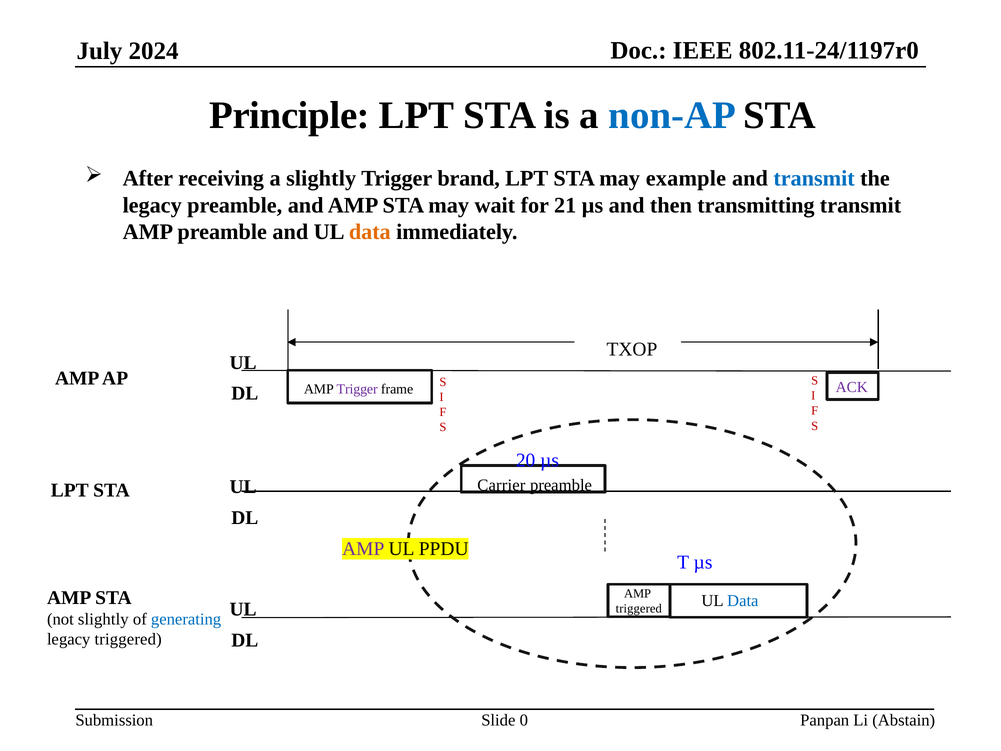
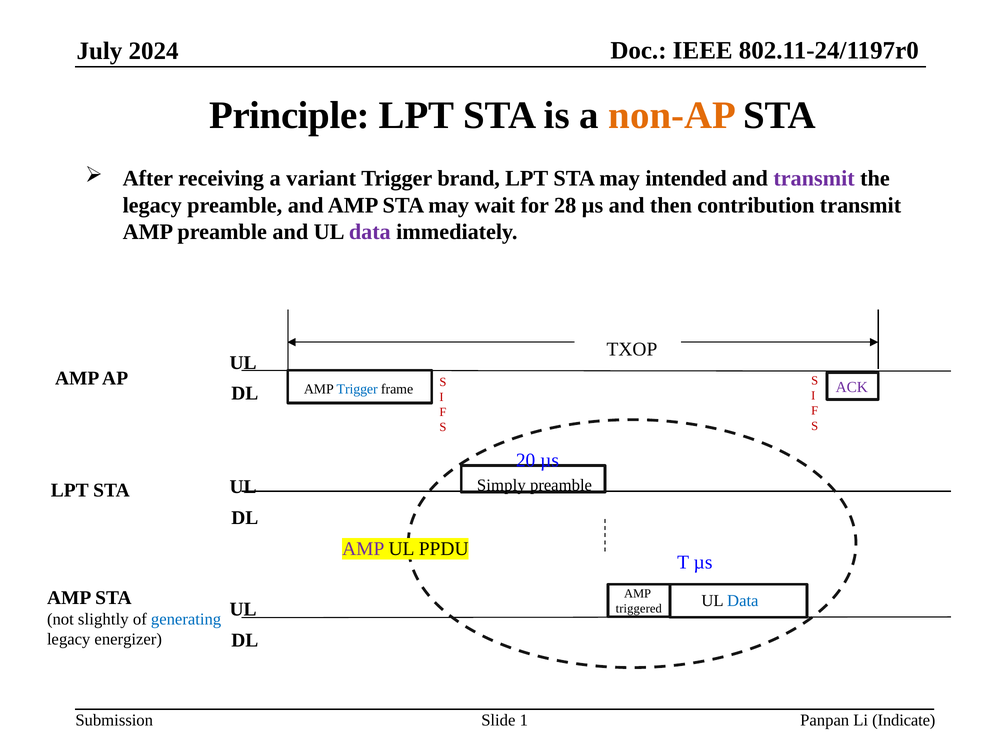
non-AP colour: blue -> orange (672, 115)
a slightly: slightly -> variant (321, 178)
example: example -> intended (686, 178)
transmit colour: blue -> purple (814, 178)
21: 21 -> 28 (565, 205)
transmitting: transmitting -> contribution (756, 205)
data colour: orange -> purple (370, 232)
Trigger colour: purple -> blue (357, 389)
Carrier: Carrier -> Simply (501, 485)
legacy triggered: triggered -> energizer (128, 639)
0: 0 -> 1 (524, 720)
Abstain: Abstain -> Indicate (904, 720)
